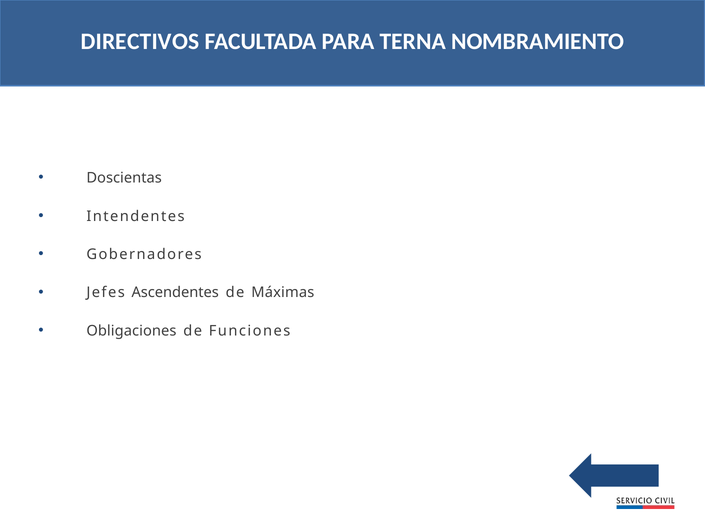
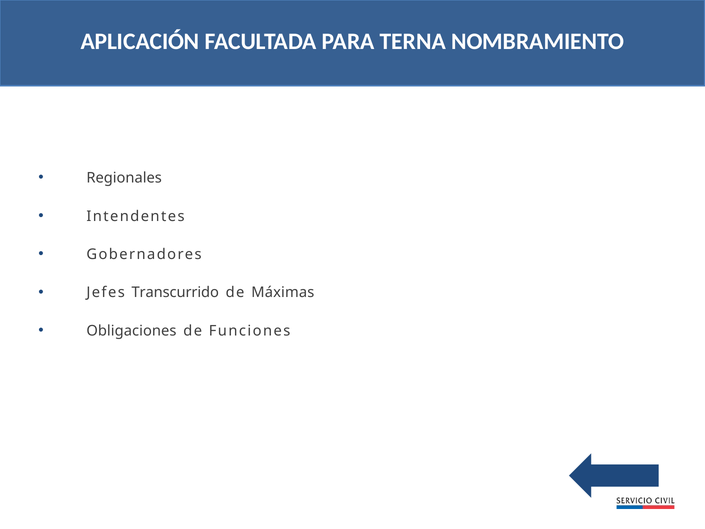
DIRECTIVOS: DIRECTIVOS -> APLICACIÓN (140, 41)
Doscientas: Doscientas -> Regionales (124, 178)
Ascendentes: Ascendentes -> Transcurrido (175, 292)
